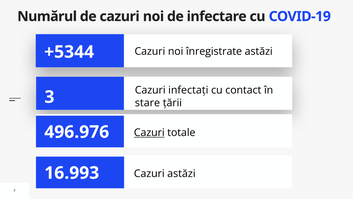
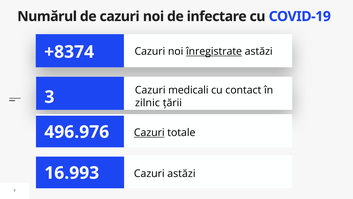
+5344: +5344 -> +8374 (69, 52)
înregistrate underline: none -> present (214, 51)
infectați: infectați -> medicali (188, 90)
stare: stare -> zilnic (147, 103)
